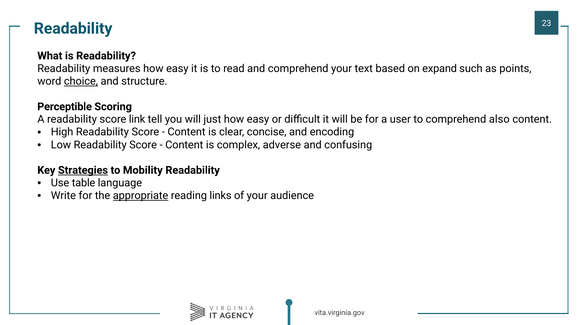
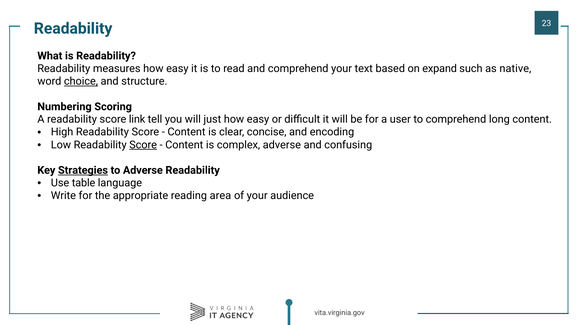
points: points -> native (515, 69)
Perceptible: Perceptible -> Numbering (65, 107)
also: also -> long (499, 119)
Score underline: none -> present (143, 145)
to Mobility: Mobility -> Adverse (143, 170)
appropriate underline: present -> none (141, 196)
links: links -> area (220, 196)
